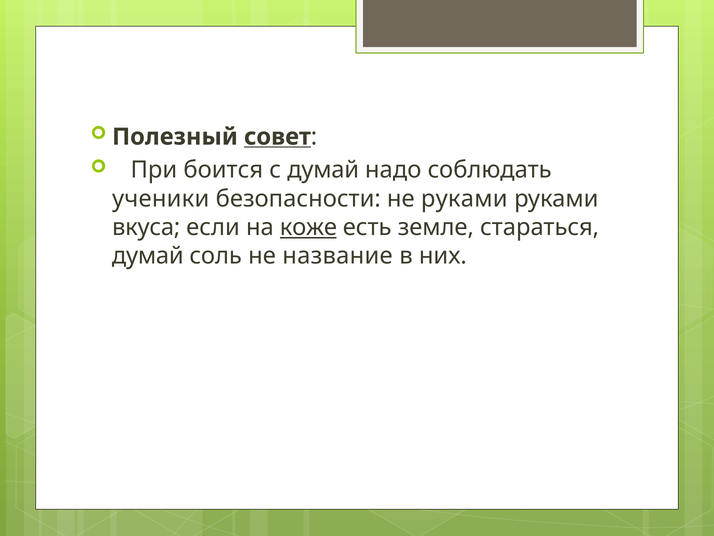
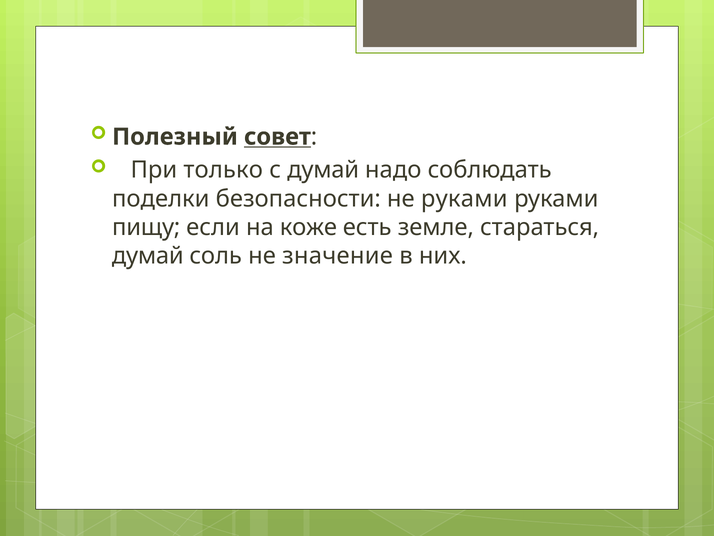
боится: боится -> только (223, 170)
ученики: ученики -> поделки (161, 199)
вкуса: вкуса -> пищу (146, 227)
коже underline: present -> none (308, 227)
название: название -> значение (338, 256)
